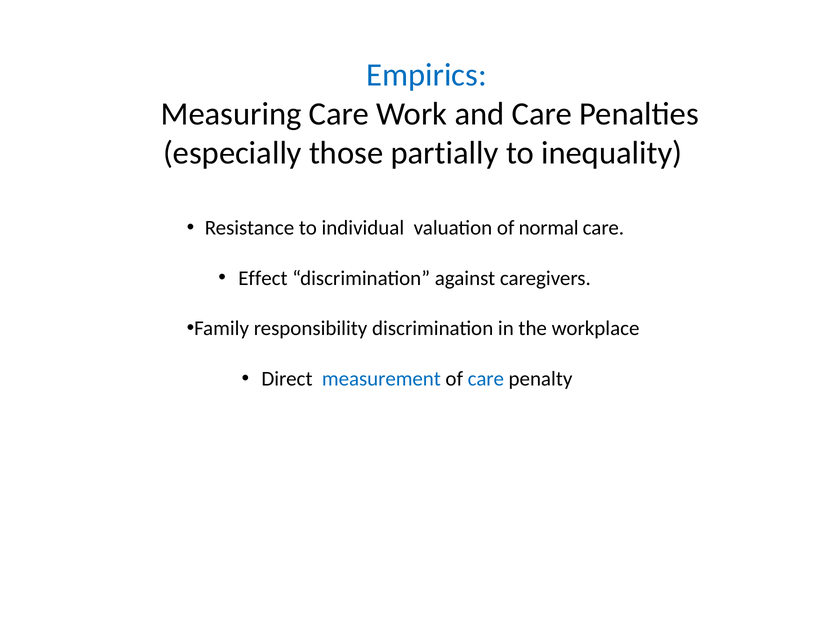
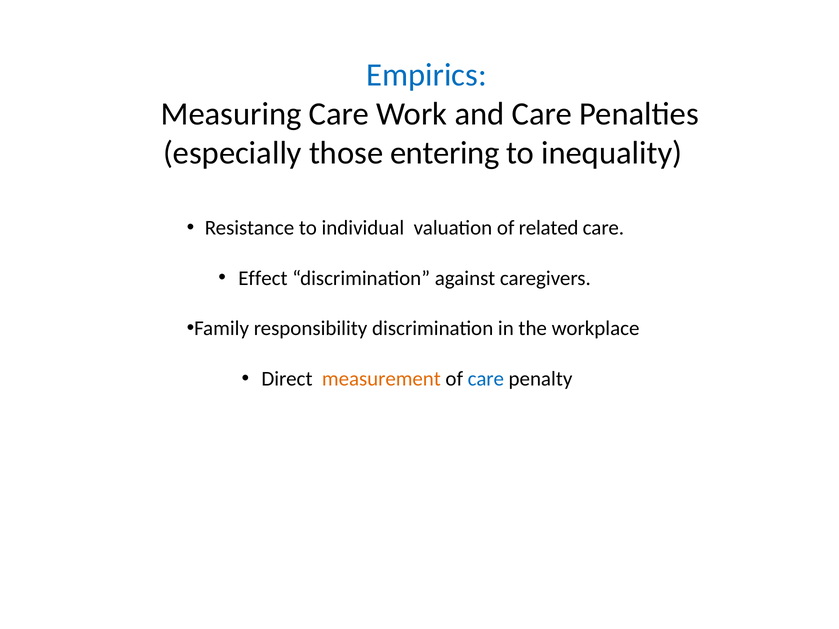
partially: partially -> entering (445, 153)
normal: normal -> related (549, 228)
measurement colour: blue -> orange (381, 379)
